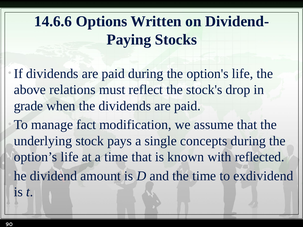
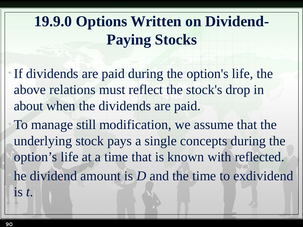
14.6.6: 14.6.6 -> 19.9.0 (53, 21)
grade: grade -> about (28, 106)
fact: fact -> still (86, 125)
